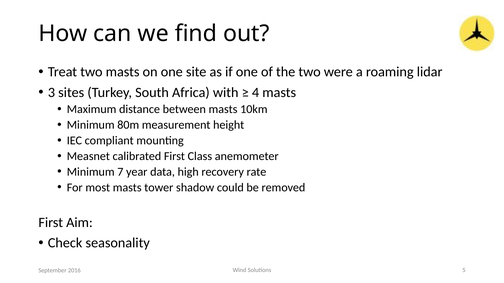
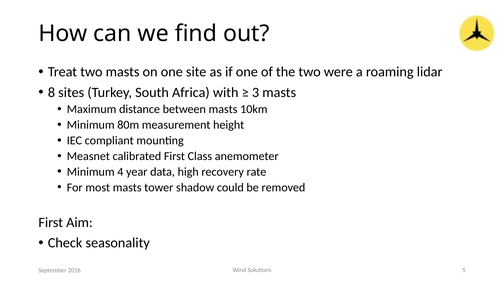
3: 3 -> 8 (51, 93)
4: 4 -> 3 (256, 93)
7: 7 -> 4 (120, 172)
